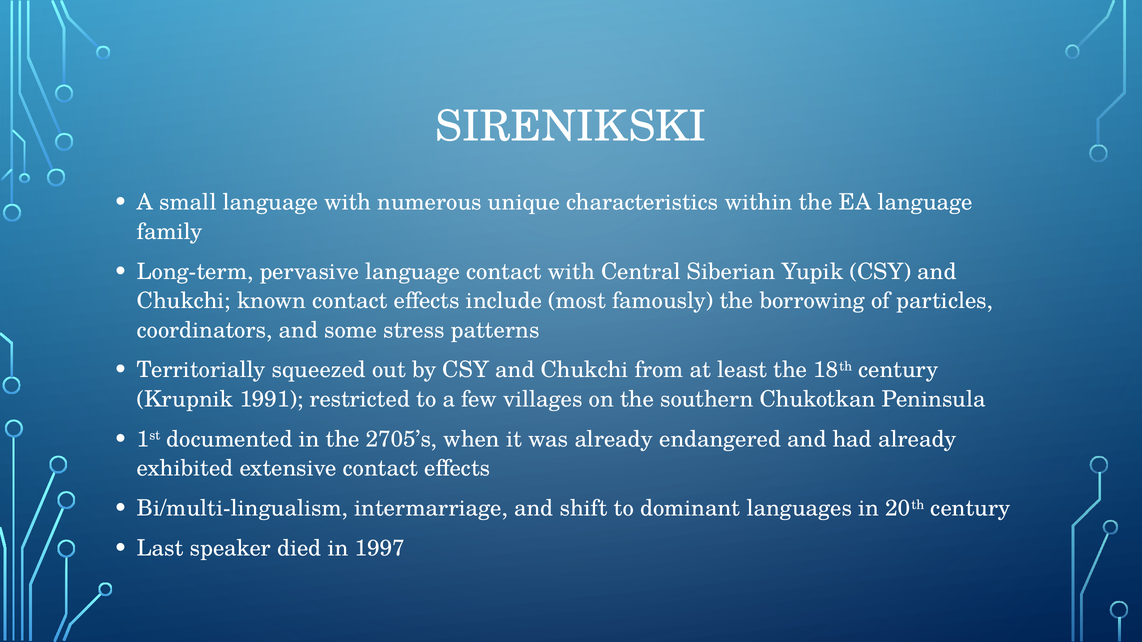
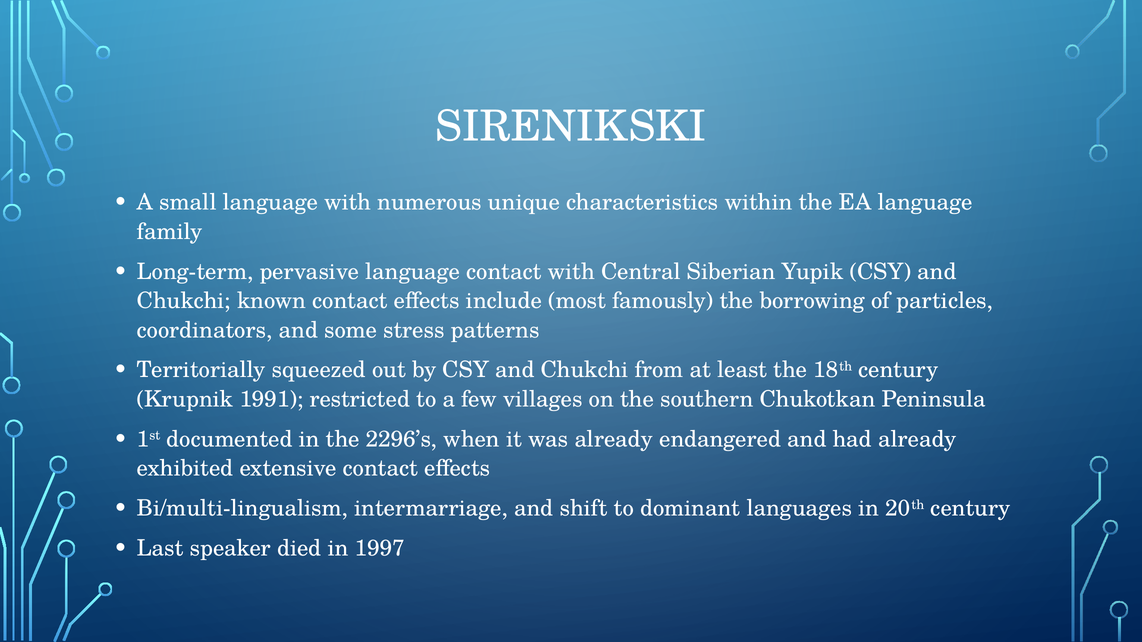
2705’s: 2705’s -> 2296’s (402, 439)
